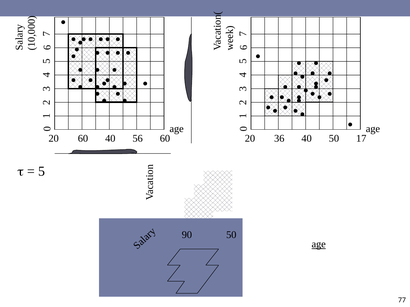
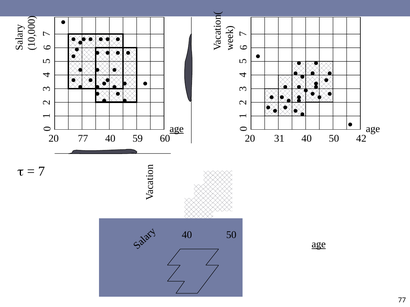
age underline: none -> present (177, 129)
20 60: 60 -> 77 (83, 139)
56: 56 -> 59 (138, 139)
36: 36 -> 31 (279, 139)
17: 17 -> 42 (361, 139)
5: 5 -> 7 (42, 172)
90: 90 -> 40 (187, 235)
